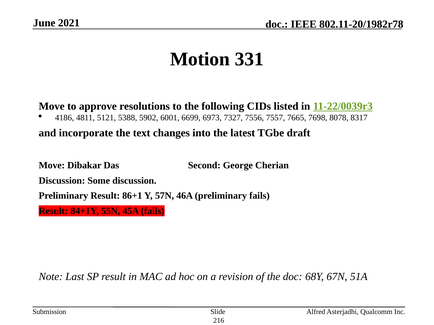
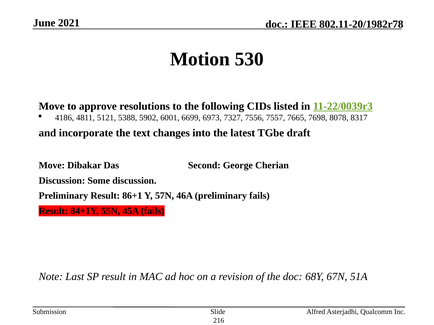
331: 331 -> 530 (249, 59)
